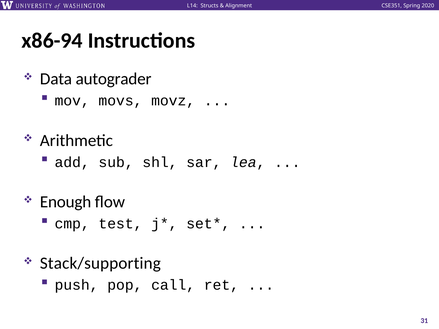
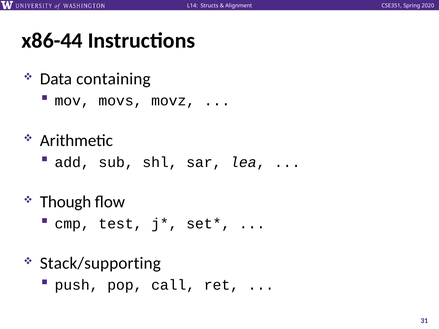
x86-94: x86-94 -> x86-44 (52, 41)
autograder: autograder -> containing (113, 79)
Enough: Enough -> Though (66, 202)
